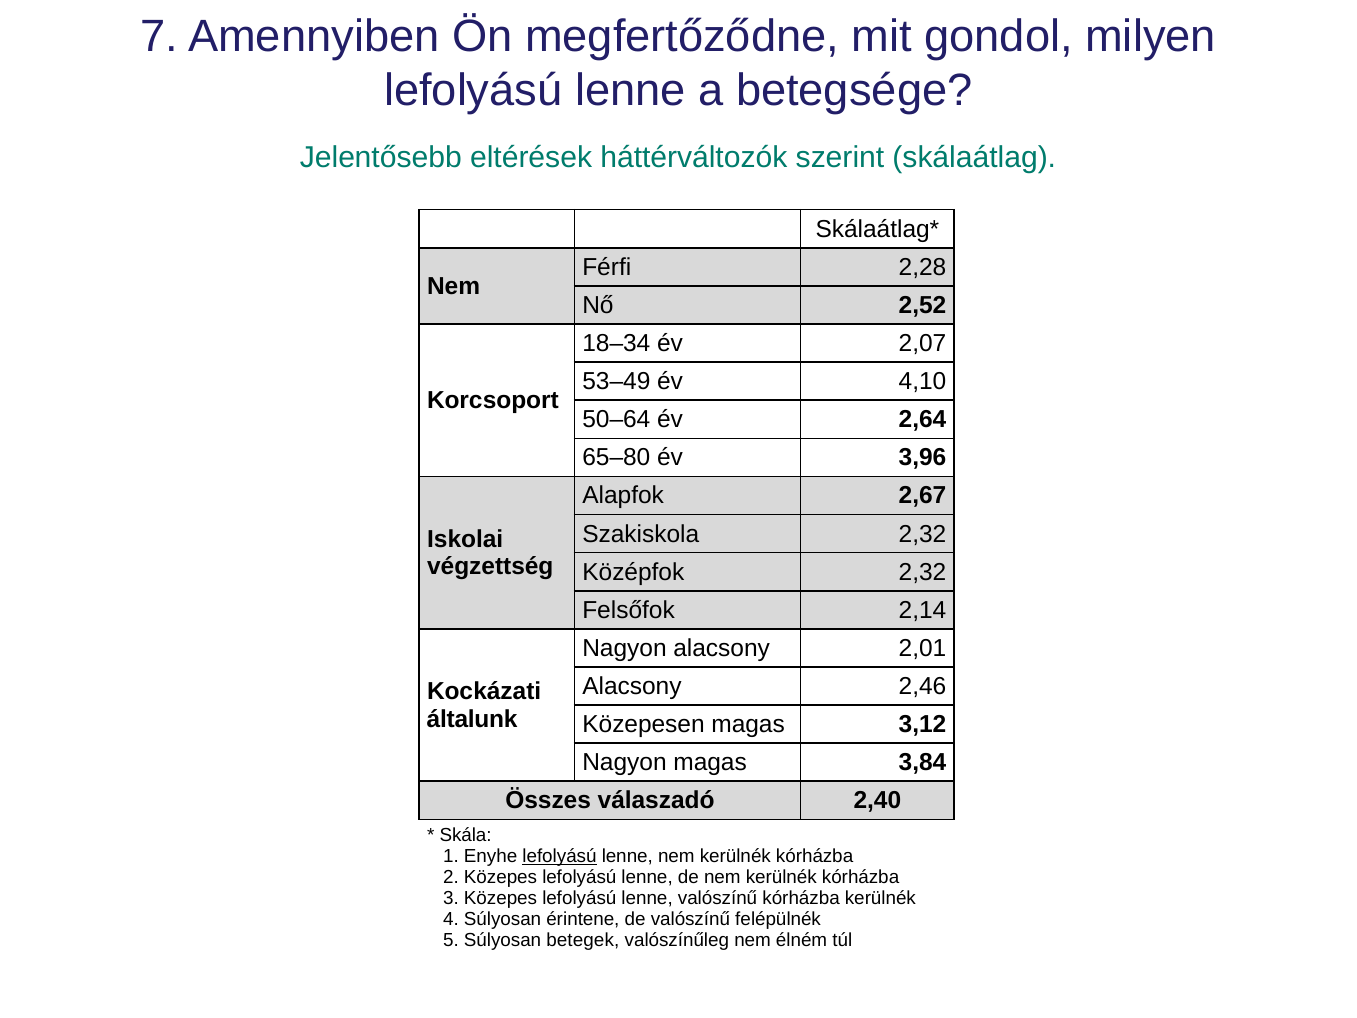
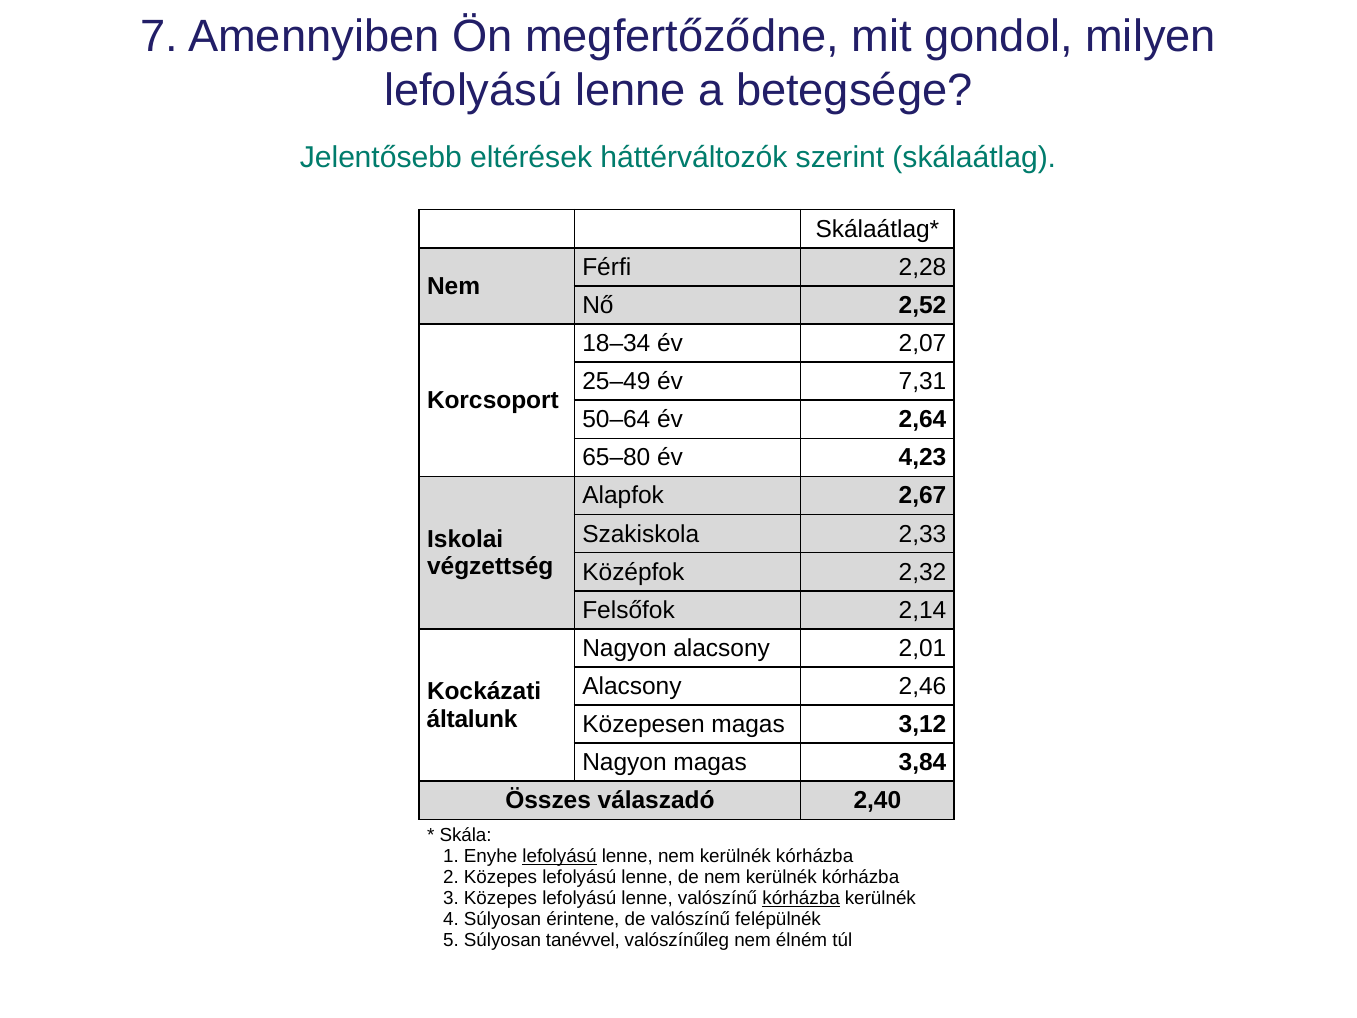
53–49: 53–49 -> 25–49 (616, 381)
4,10: 4,10 -> 7,31 (922, 381)
3,96: 3,96 -> 4,23 (922, 458)
Szakiskola 2,32: 2,32 -> 2,33 (922, 534)
kórházba underline: none -> present (801, 898)
betegek: betegek -> tanévvel (583, 940)
